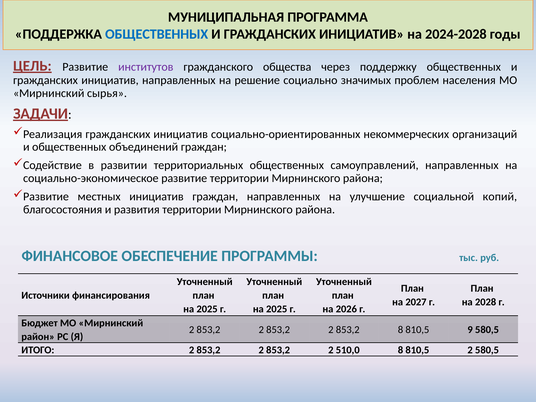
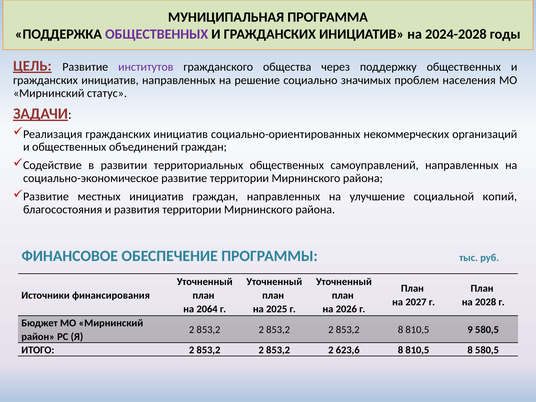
ОБЩЕСТВЕННЫХ colour: blue -> purple (157, 34)
сырья: сырья -> статус (107, 93)
2025: 2025 -> 2064 (207, 309)
510,0: 510,0 -> 623,6 (348, 350)
810,5 2: 2 -> 8 (470, 350)
